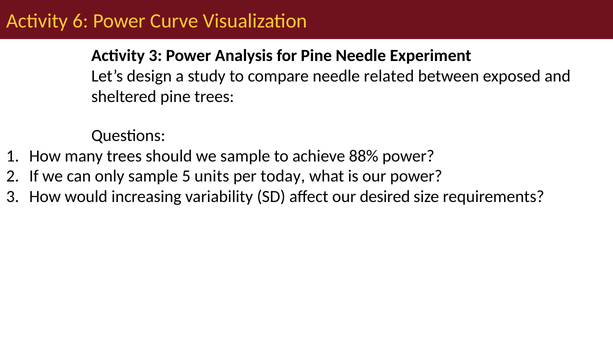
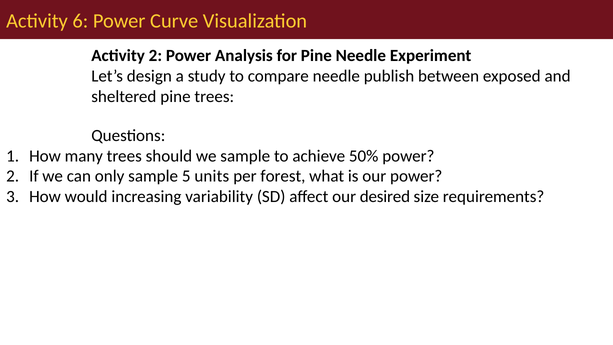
Activity 3: 3 -> 2 (155, 56)
related: related -> publish (389, 76)
88%: 88% -> 50% (364, 156)
today: today -> forest (283, 176)
